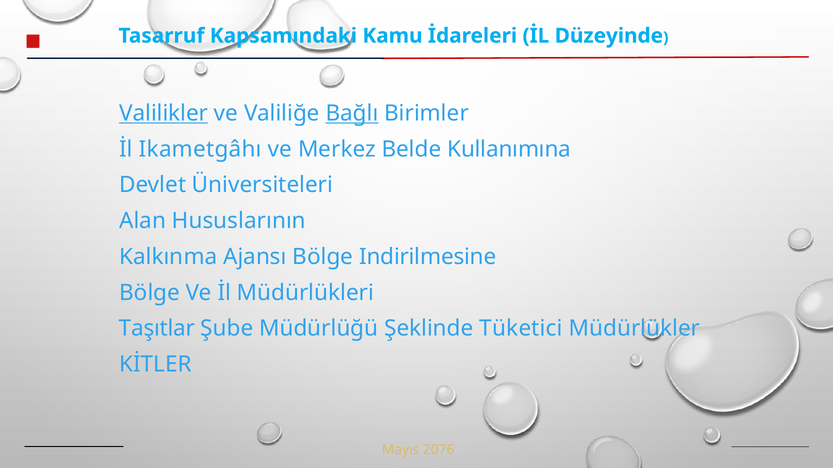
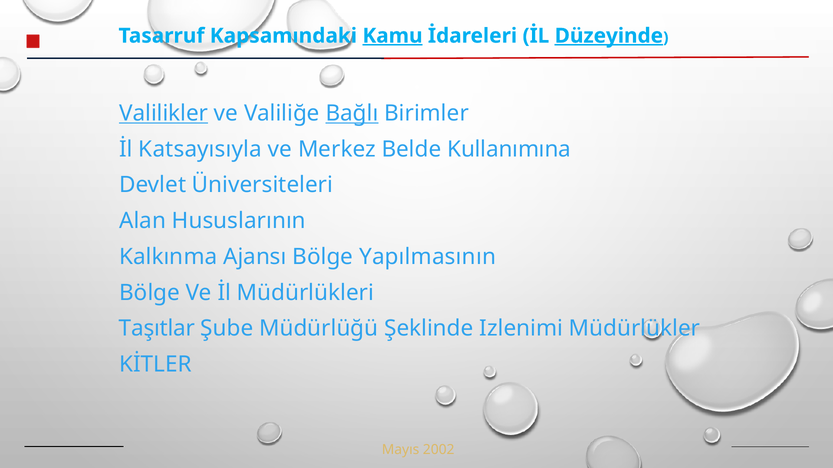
Kamu underline: none -> present (392, 36)
Düzeyinde underline: none -> present (609, 36)
Ikametgâhı: Ikametgâhı -> Katsayısıyla (200, 149)
Indirilmesine: Indirilmesine -> Yapılmasının (428, 257)
Tüketici: Tüketici -> Izlenimi (521, 329)
2076: 2076 -> 2002 (439, 450)
